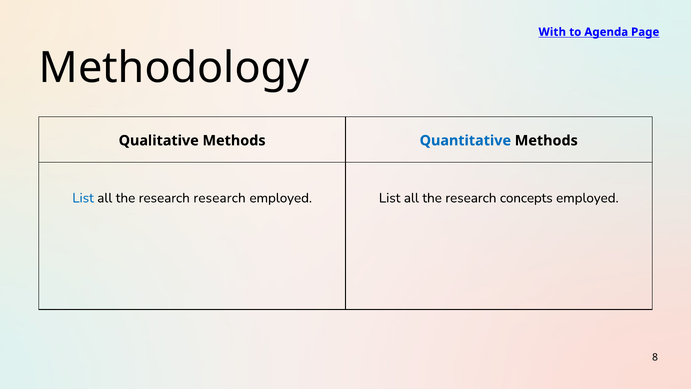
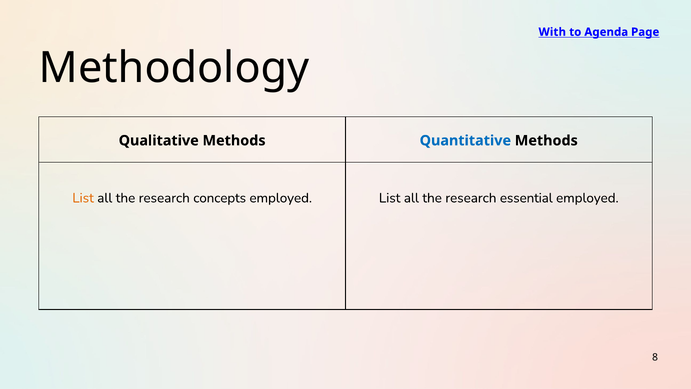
List colour: blue -> orange (83, 198)
research research: research -> concepts (220, 198)
concepts: concepts -> essential (526, 198)
